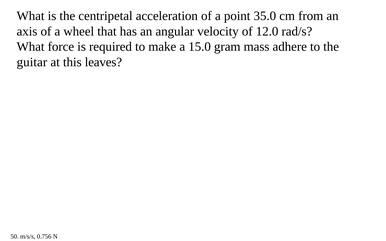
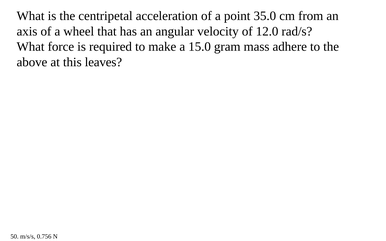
guitar: guitar -> above (32, 62)
